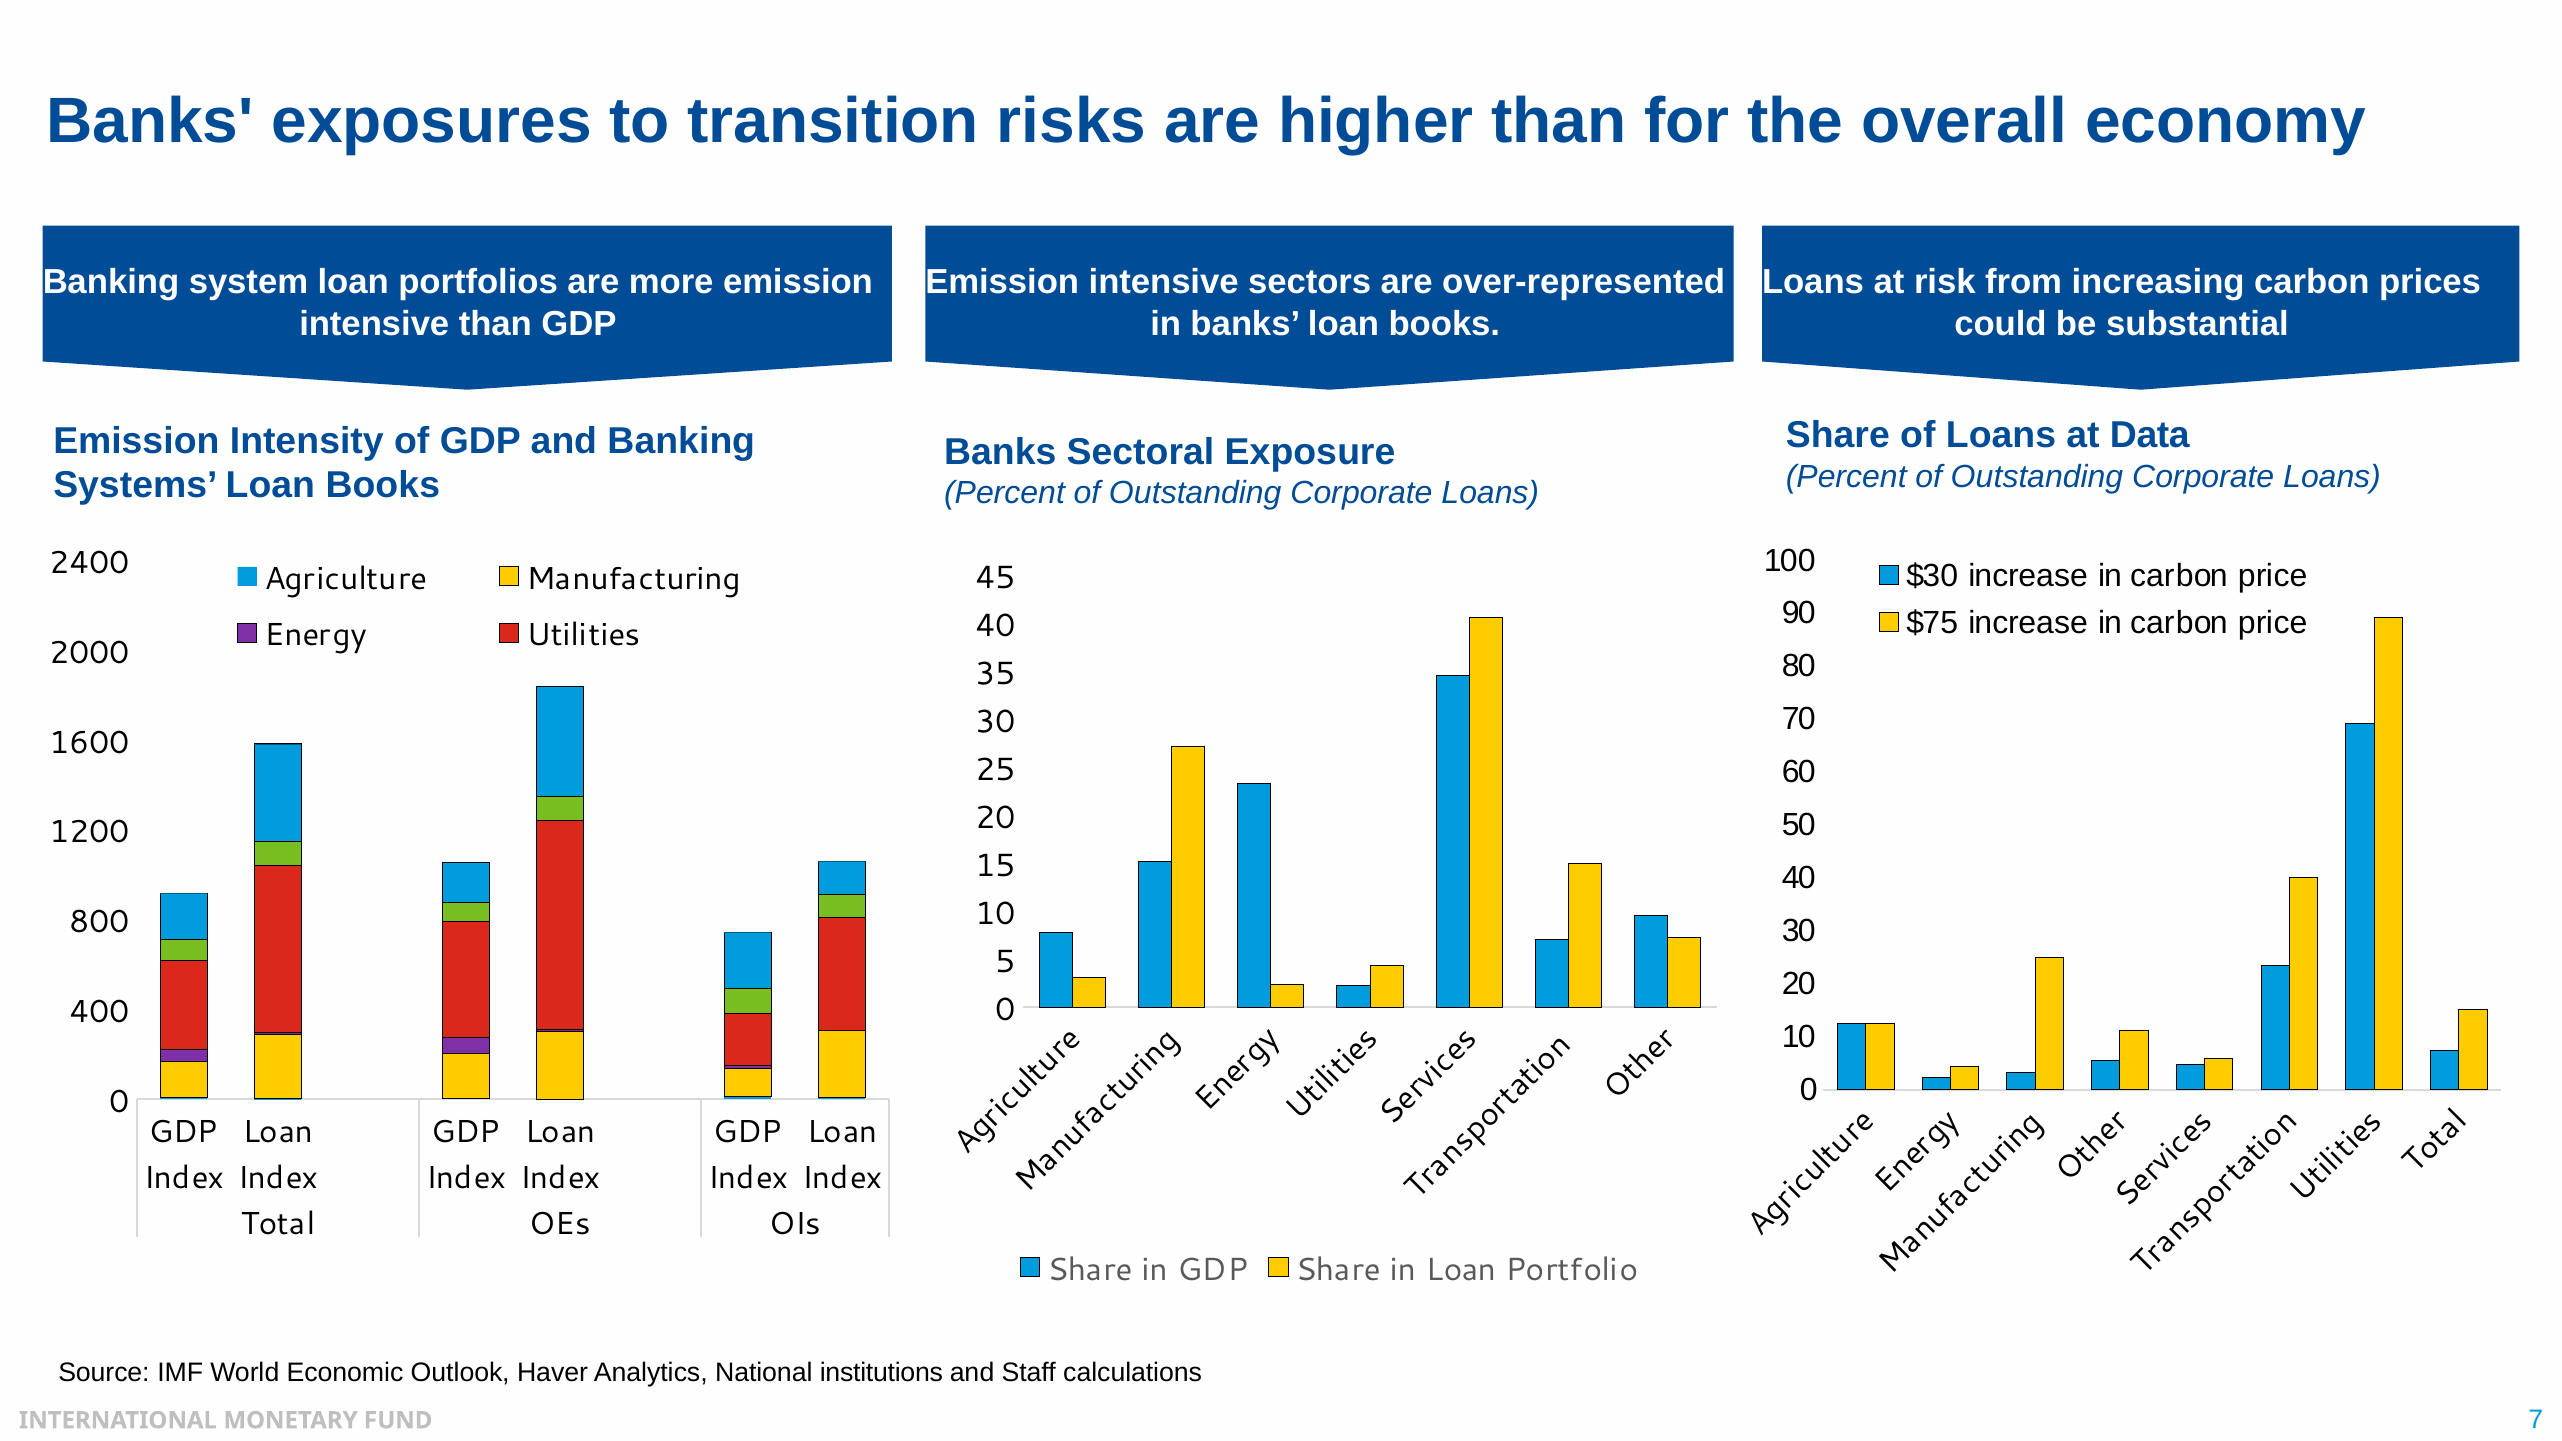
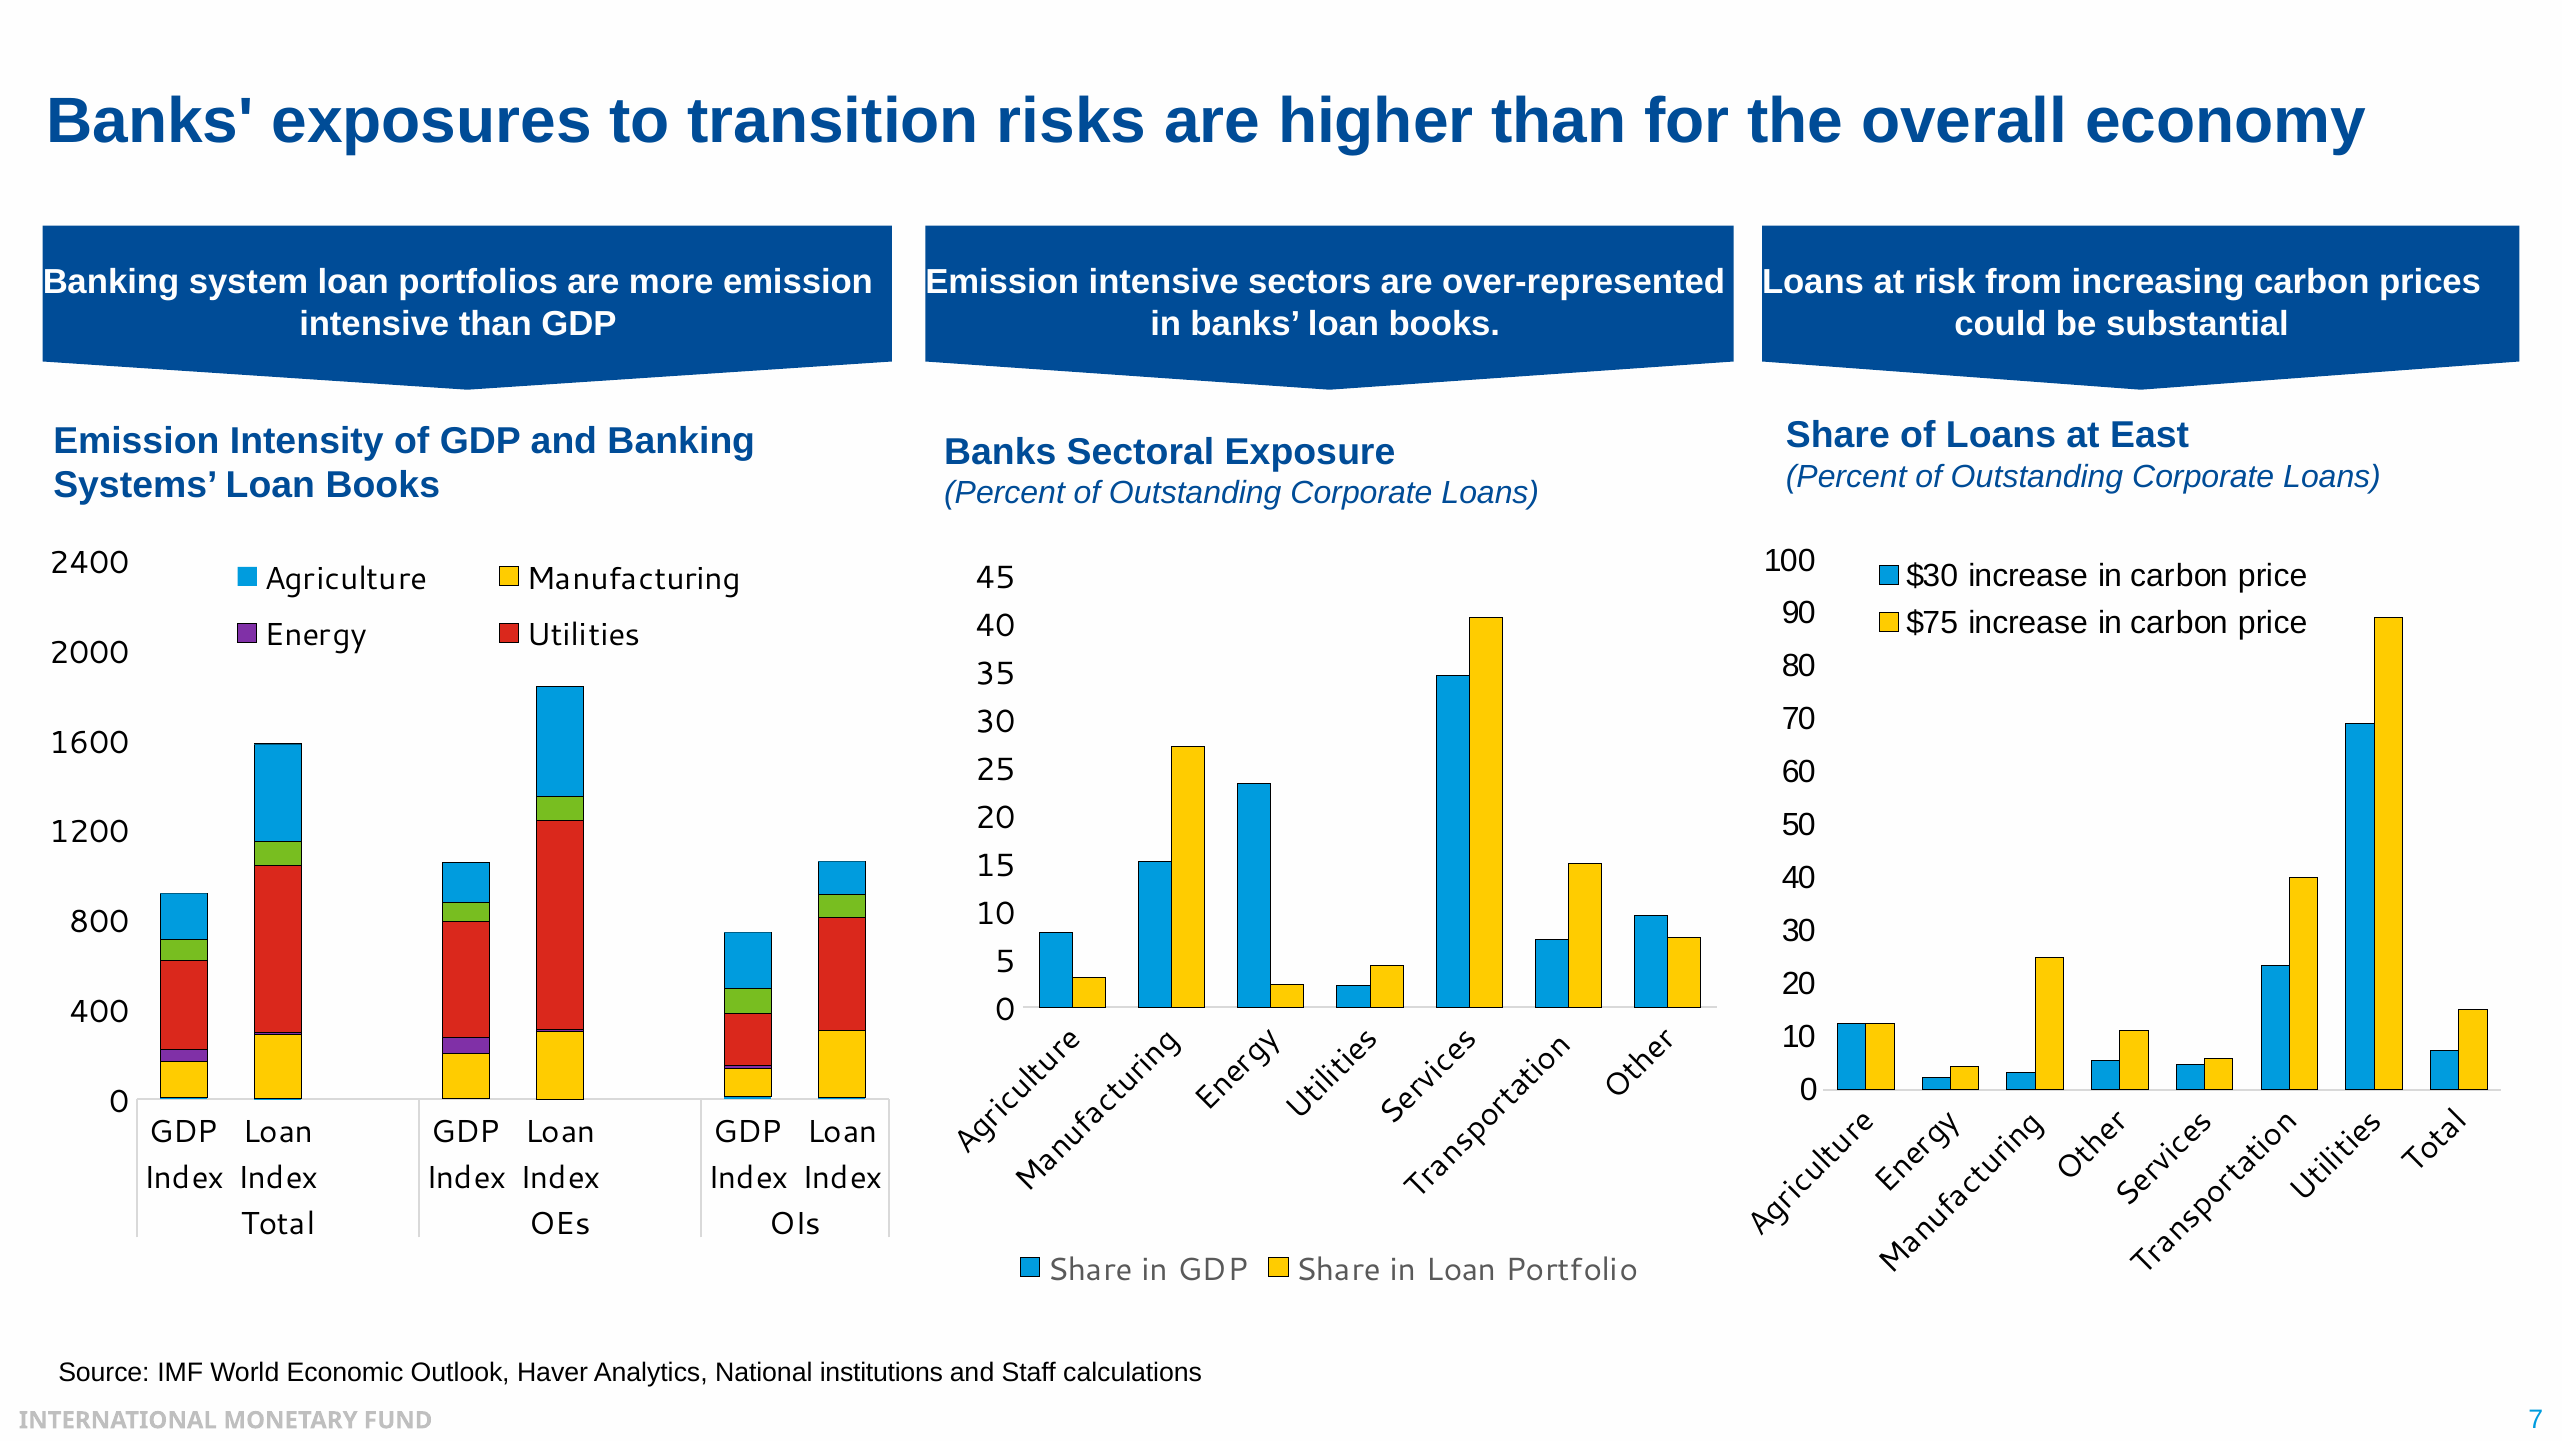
Data: Data -> East (2150, 436)
